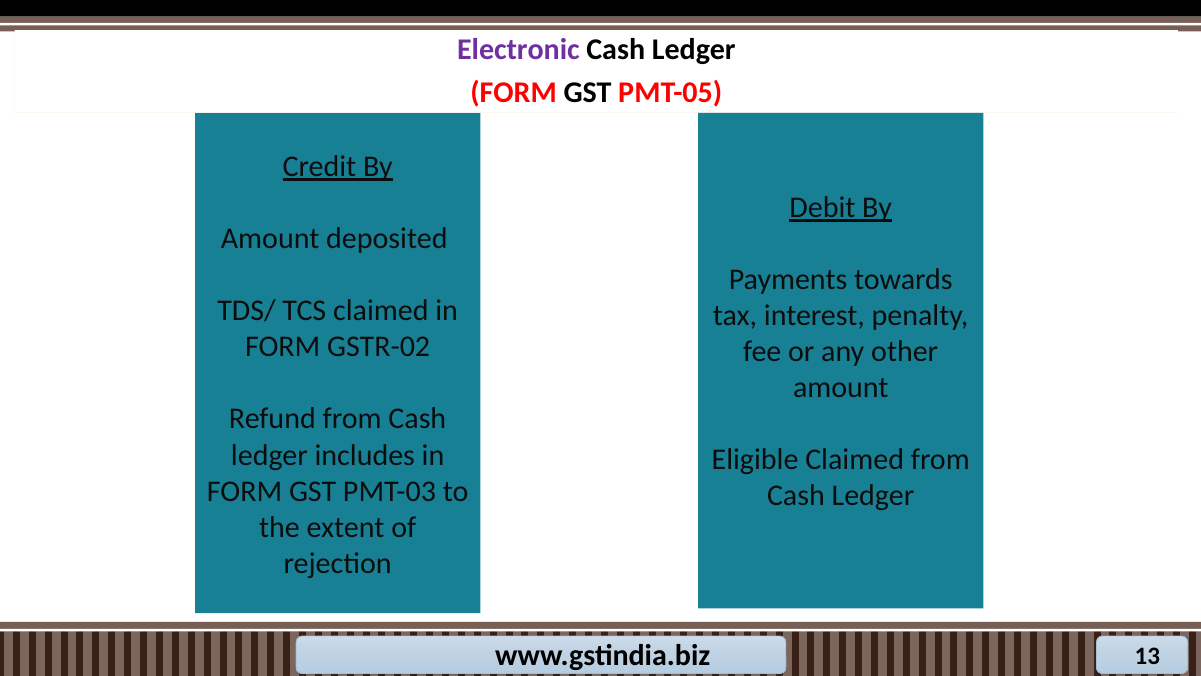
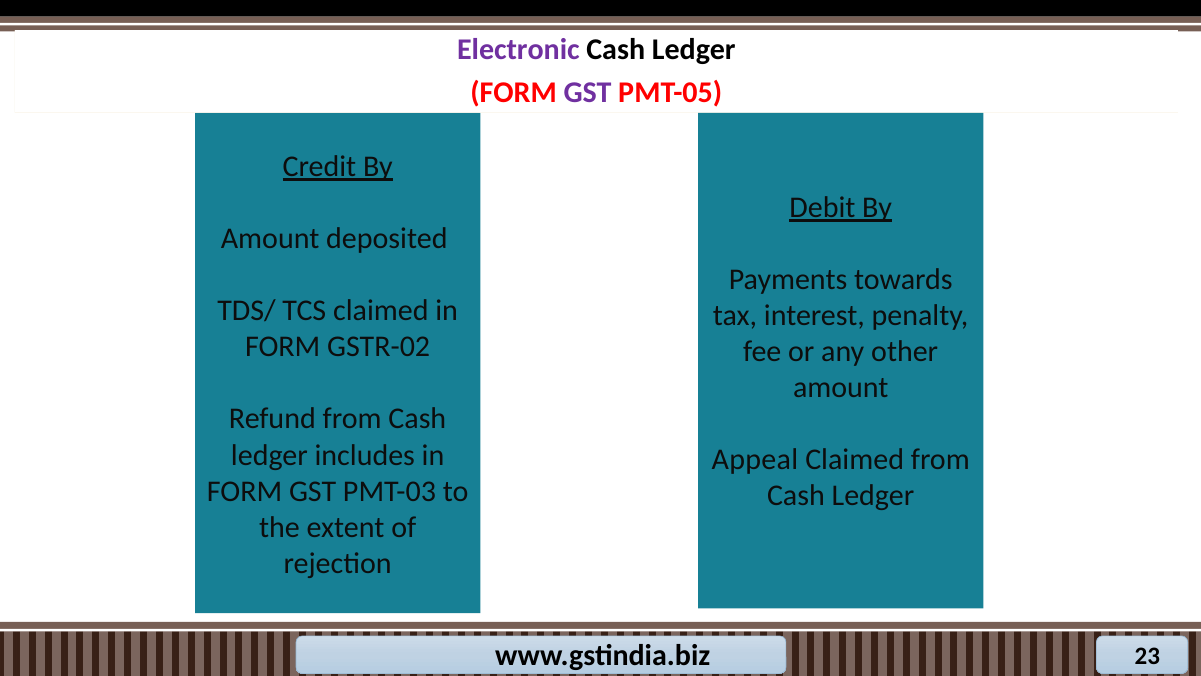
GST colour: black -> purple (588, 93)
Eligible: Eligible -> Appeal (755, 459)
13: 13 -> 23 (1147, 656)
